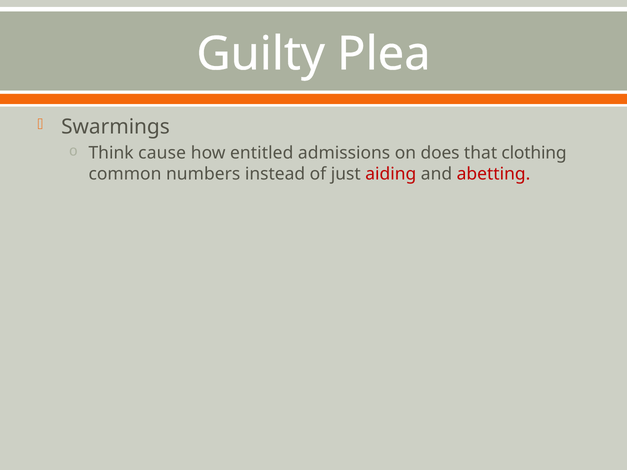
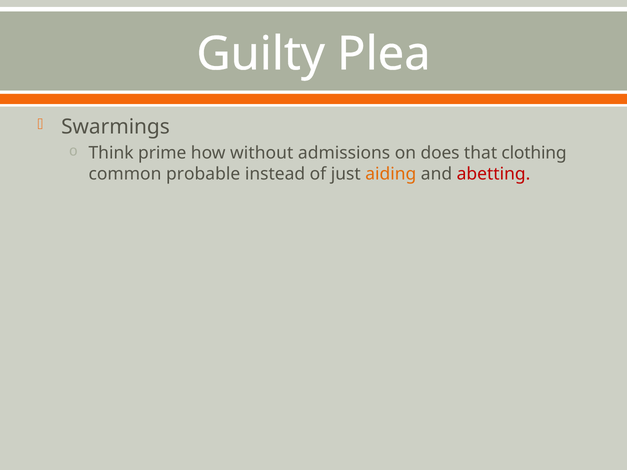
cause: cause -> prime (162, 153)
entitled: entitled -> without (262, 153)
numbers: numbers -> probable (203, 174)
aiding colour: red -> orange (391, 174)
